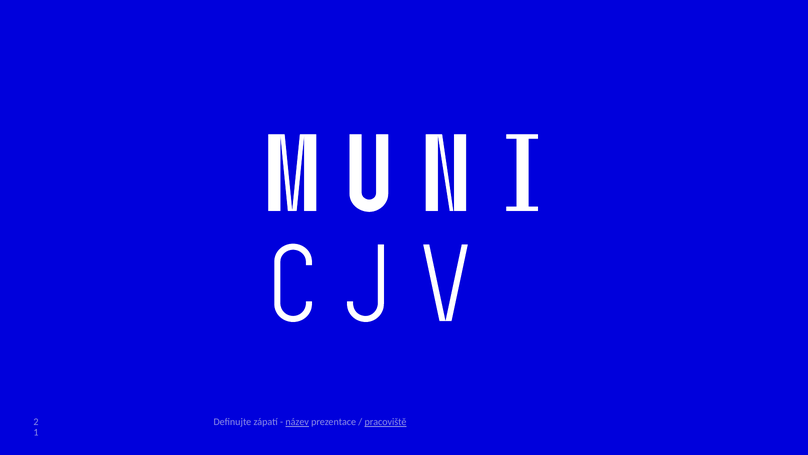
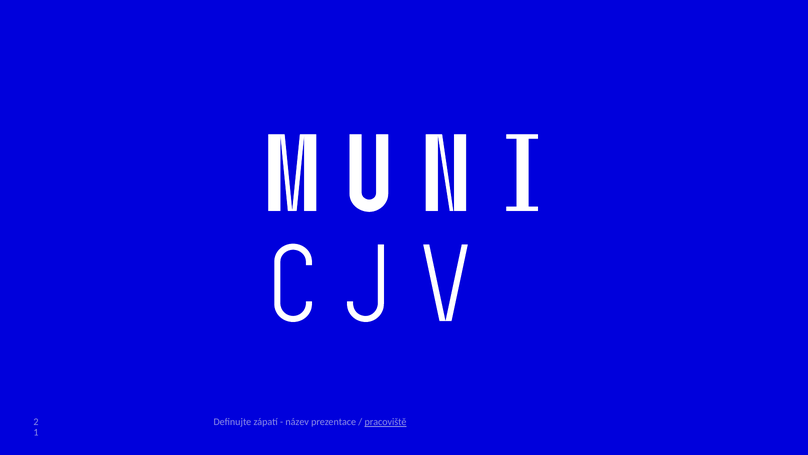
název underline: present -> none (297, 422)
